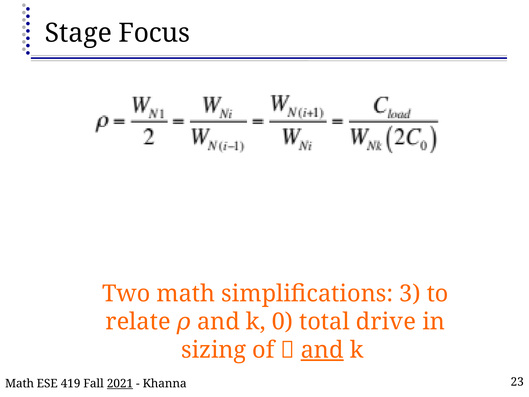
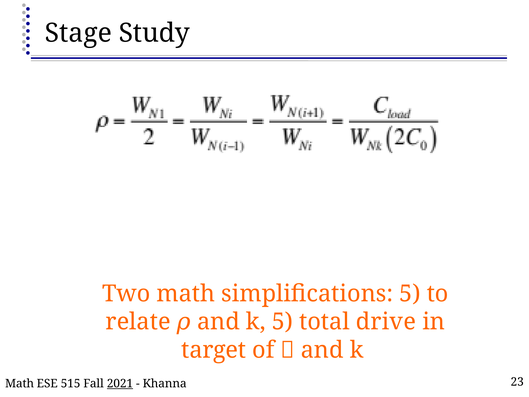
Focus: Focus -> Study (154, 33)
simplifications 3: 3 -> 5 (410, 293)
k 0: 0 -> 5 (282, 322)
sizing: sizing -> target (214, 350)
and underline: present -> none (322, 350)
419: 419 -> 515 (71, 383)
